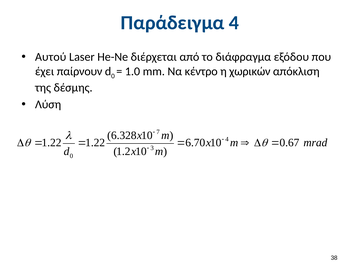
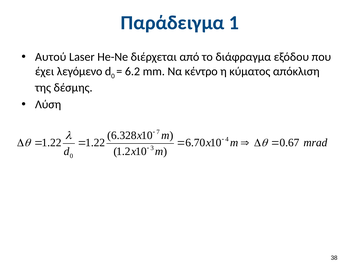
Παράδειγμα 4: 4 -> 1 (234, 23)
παίρνουν: παίρνουν -> λεγόμενο (80, 71)
1.0: 1.0 -> 6.2 (132, 71)
χωρικών: χωρικών -> κύματος (250, 71)
